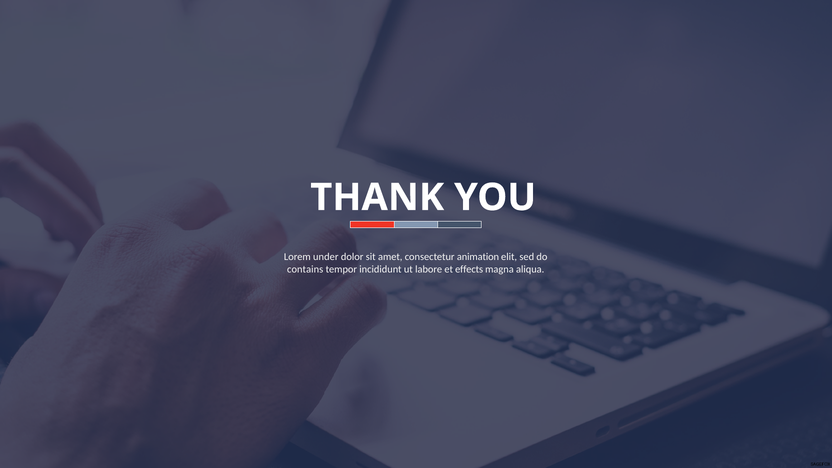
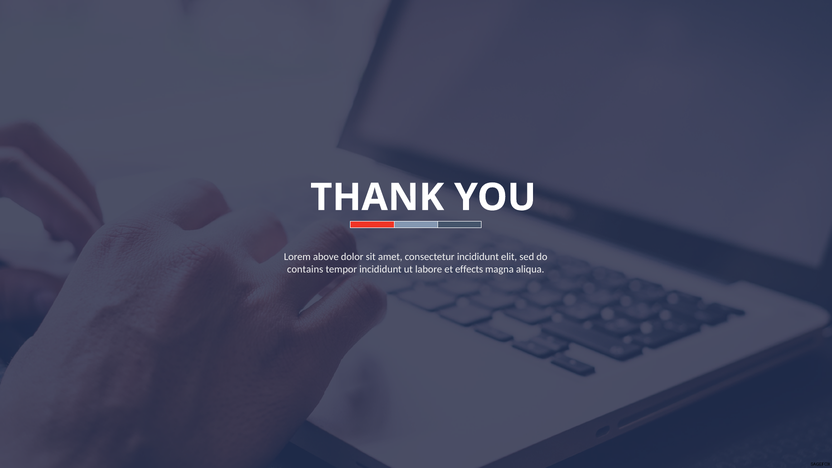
under: under -> above (326, 257)
consectetur animation: animation -> incididunt (478, 257)
